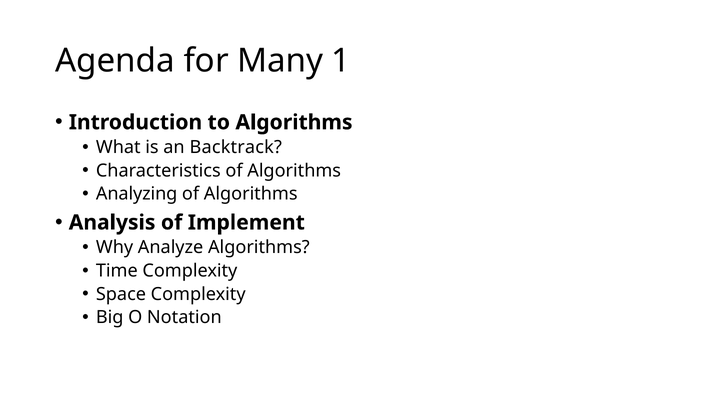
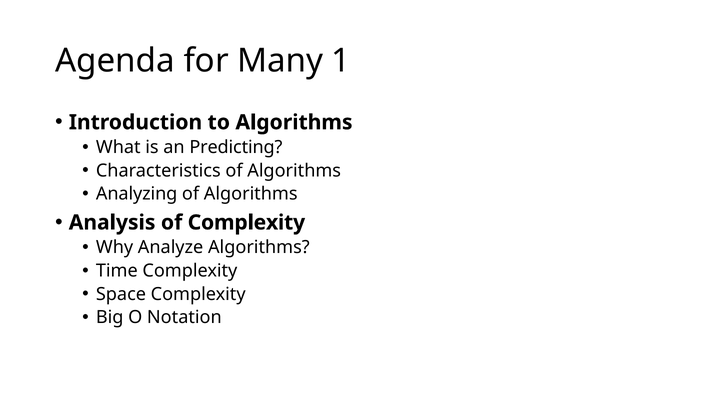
Backtrack: Backtrack -> Predicting (236, 147)
of Implement: Implement -> Complexity (246, 223)
